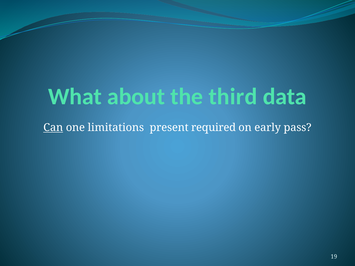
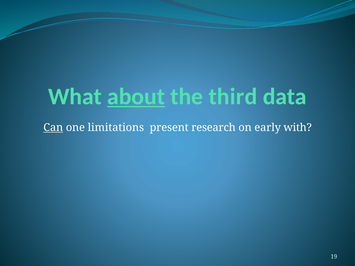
about underline: none -> present (136, 97)
required: required -> research (214, 128)
pass: pass -> with (298, 128)
